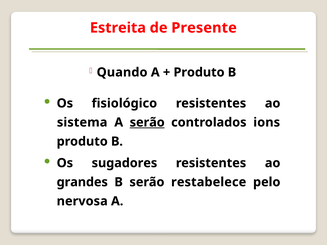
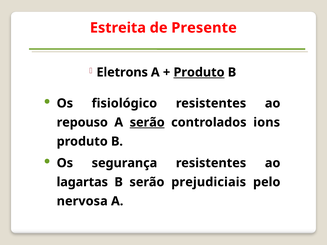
Quando: Quando -> Eletrons (122, 72)
Produto underline: none -> present (199, 72)
sistema: sistema -> repouso (82, 122)
sugadores: sugadores -> segurança (124, 163)
grandes: grandes -> lagartas (82, 182)
restabelece: restabelece -> prejudiciais (209, 182)
